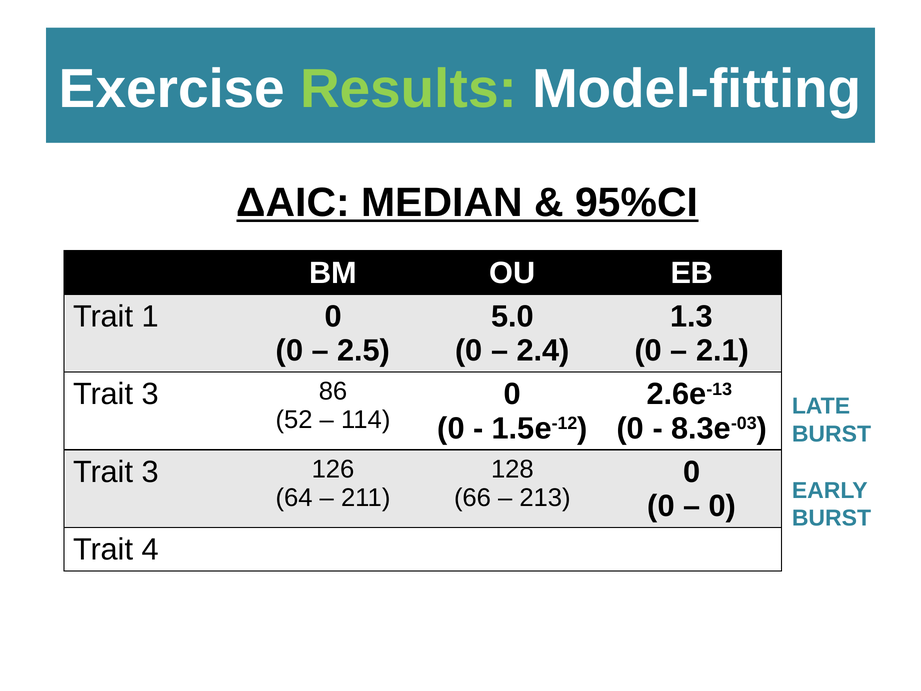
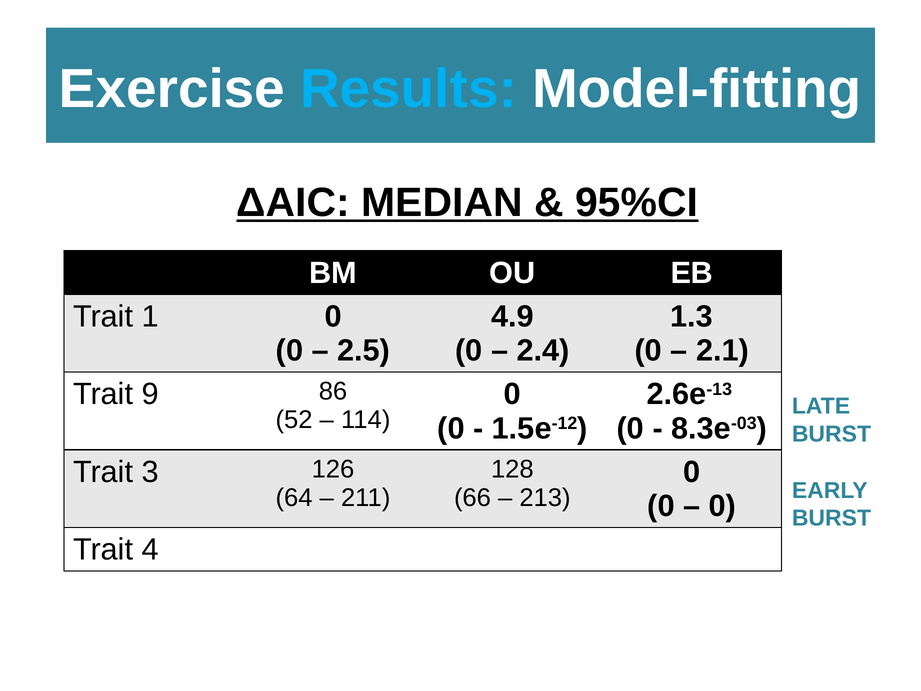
Results colour: light green -> light blue (409, 89)
5.0: 5.0 -> 4.9 (512, 316)
3: 3 -> 9 (150, 394)
